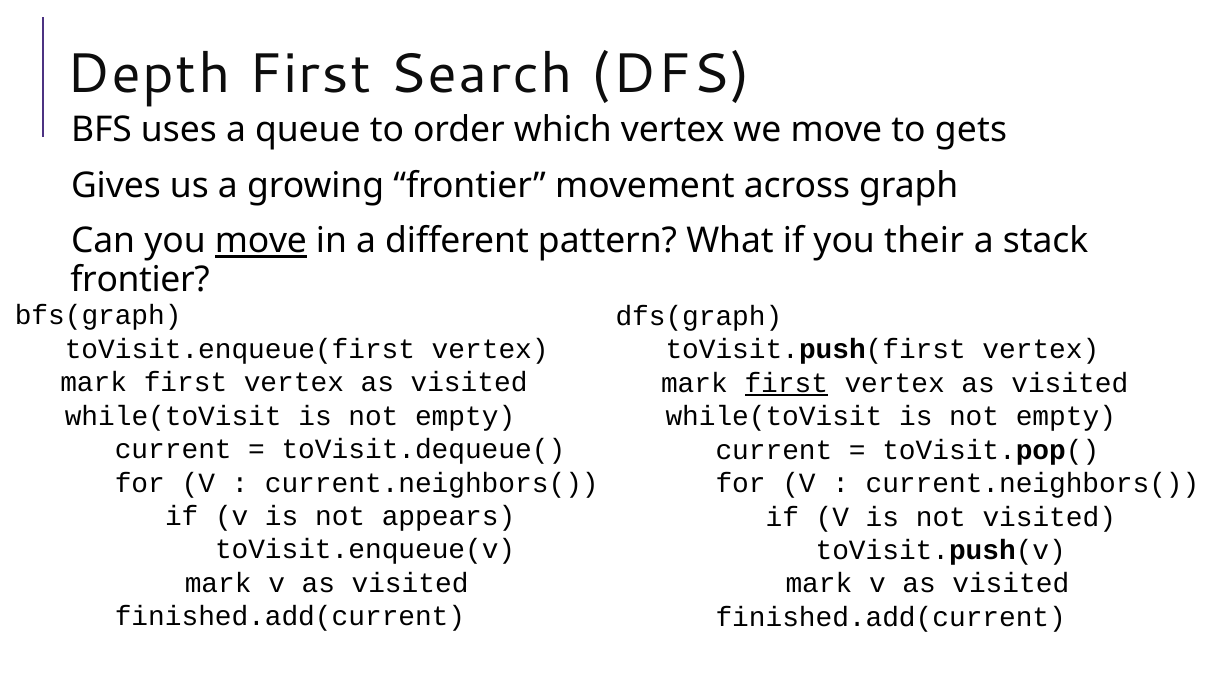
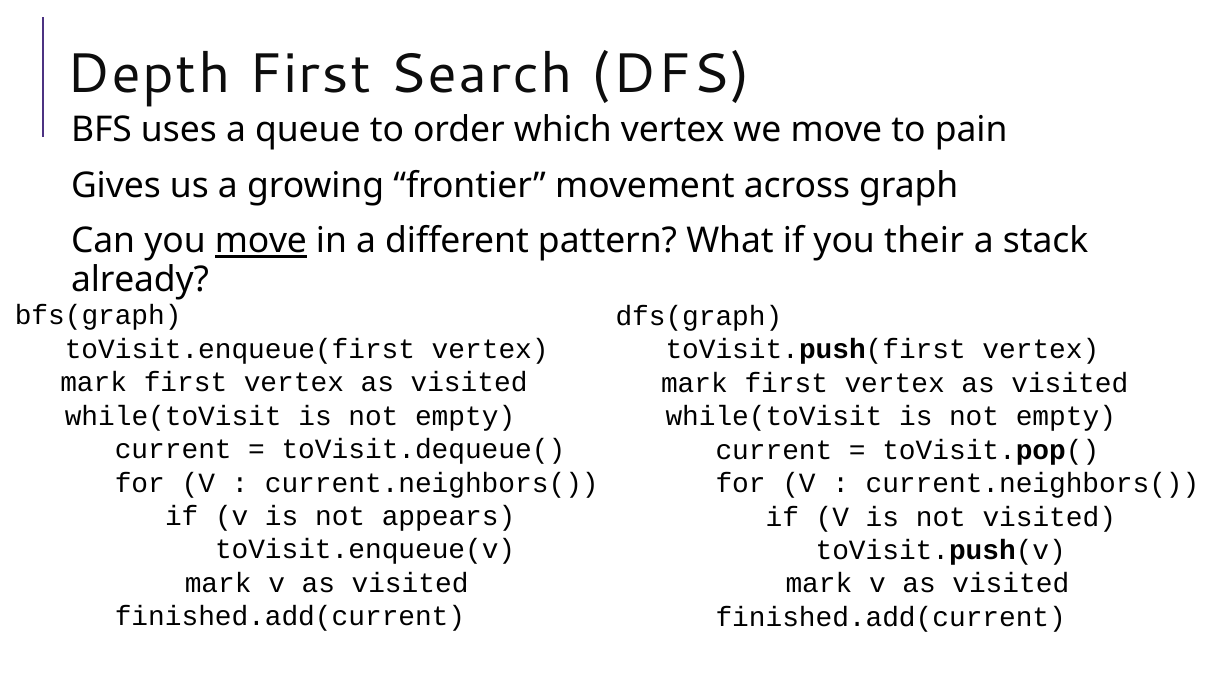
gets: gets -> pain (971, 129)
frontier: frontier -> already (140, 280)
first underline: present -> none (786, 383)
